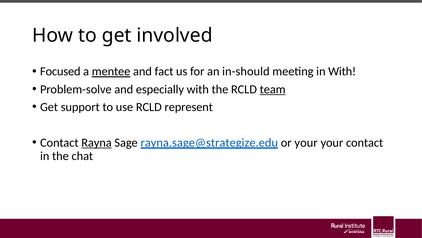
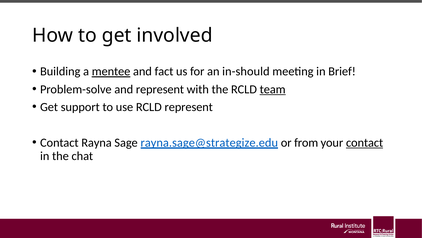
Focused: Focused -> Building (60, 71)
in With: With -> Brief (342, 71)
and especially: especially -> represent (160, 89)
Rayna underline: present -> none (97, 142)
or your: your -> from (306, 142)
contact underline: none -> present (365, 142)
